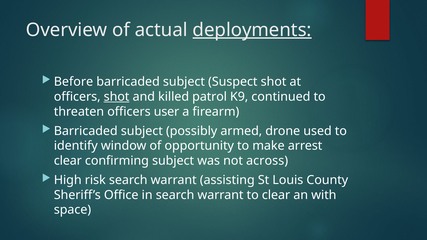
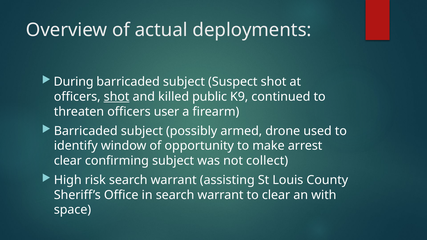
deployments underline: present -> none (252, 30)
Before: Before -> During (74, 82)
patrol: patrol -> public (210, 97)
across: across -> collect (267, 161)
